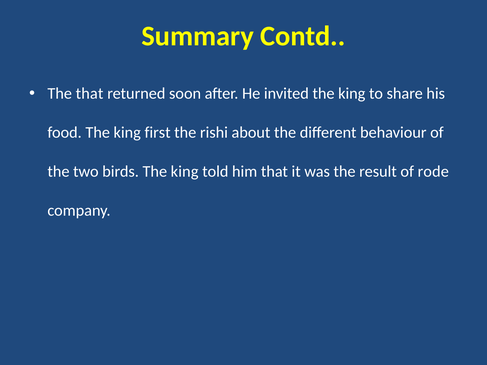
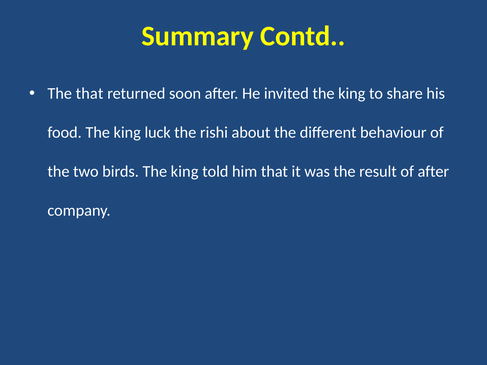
first: first -> luck (158, 133)
of rode: rode -> after (433, 172)
